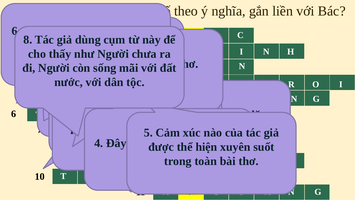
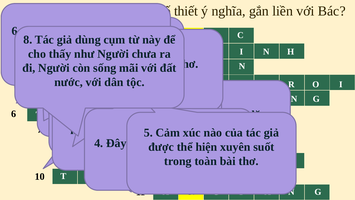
theo: theo -> thiết (186, 11)
